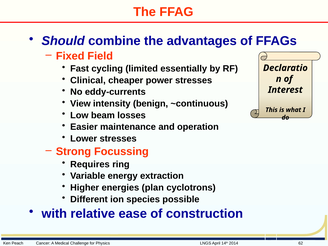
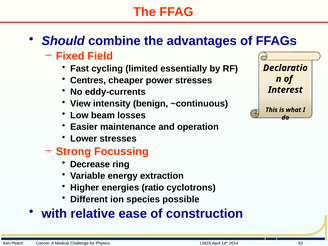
Clinical: Clinical -> Centres (88, 80)
Requires: Requires -> Decrease (90, 164)
plan: plan -> ratio (153, 188)
